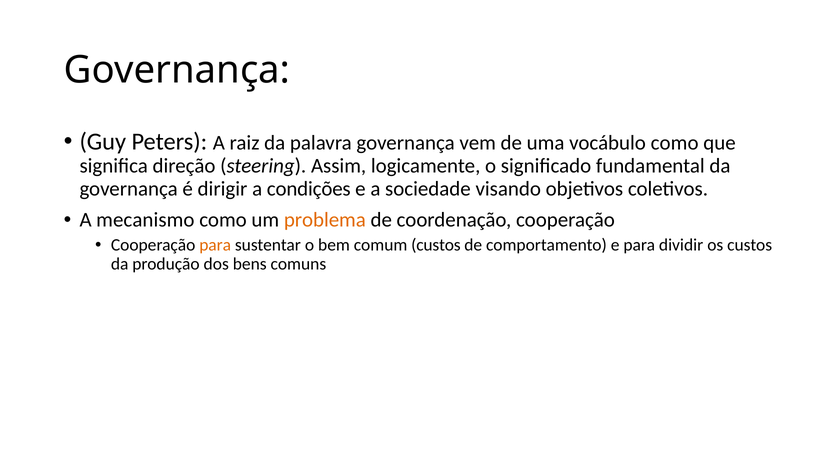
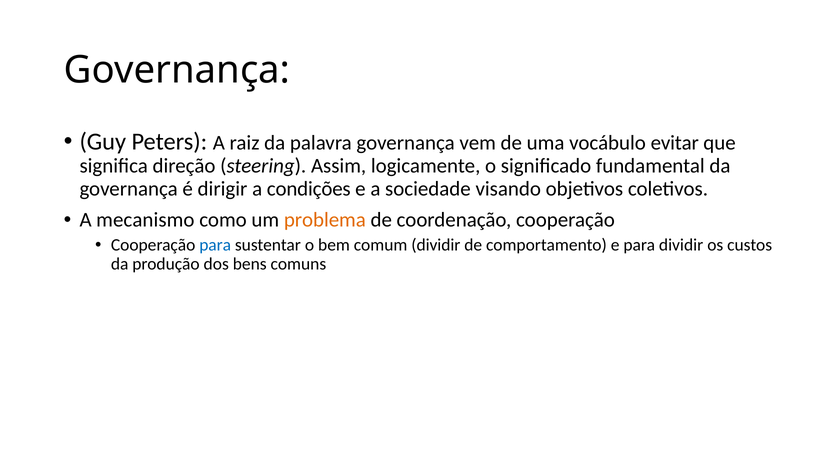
vocábulo como: como -> evitar (675, 143)
para colour: orange -> blue (215, 245)
comum custos: custos -> dividir (436, 245)
